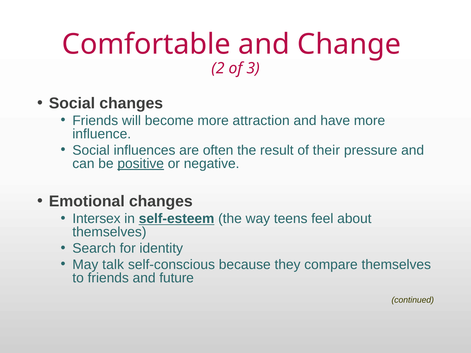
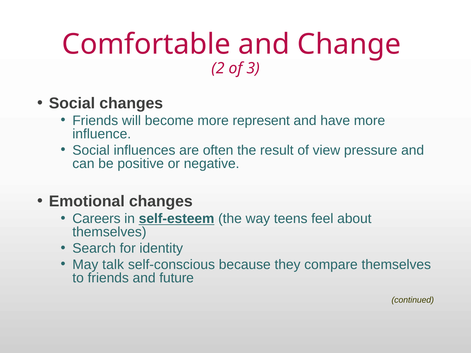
attraction: attraction -> represent (261, 121)
their: their -> view (326, 150)
positive underline: present -> none (141, 164)
Intersex: Intersex -> Careers (96, 219)
